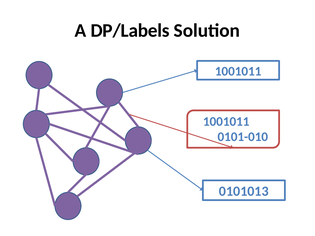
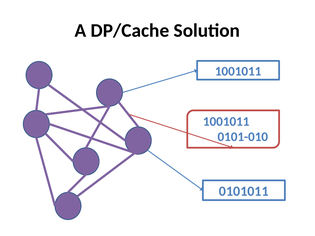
DP/Labels: DP/Labels -> DP/Cache (130, 30)
0101013: 0101013 -> 0101011 (244, 191)
